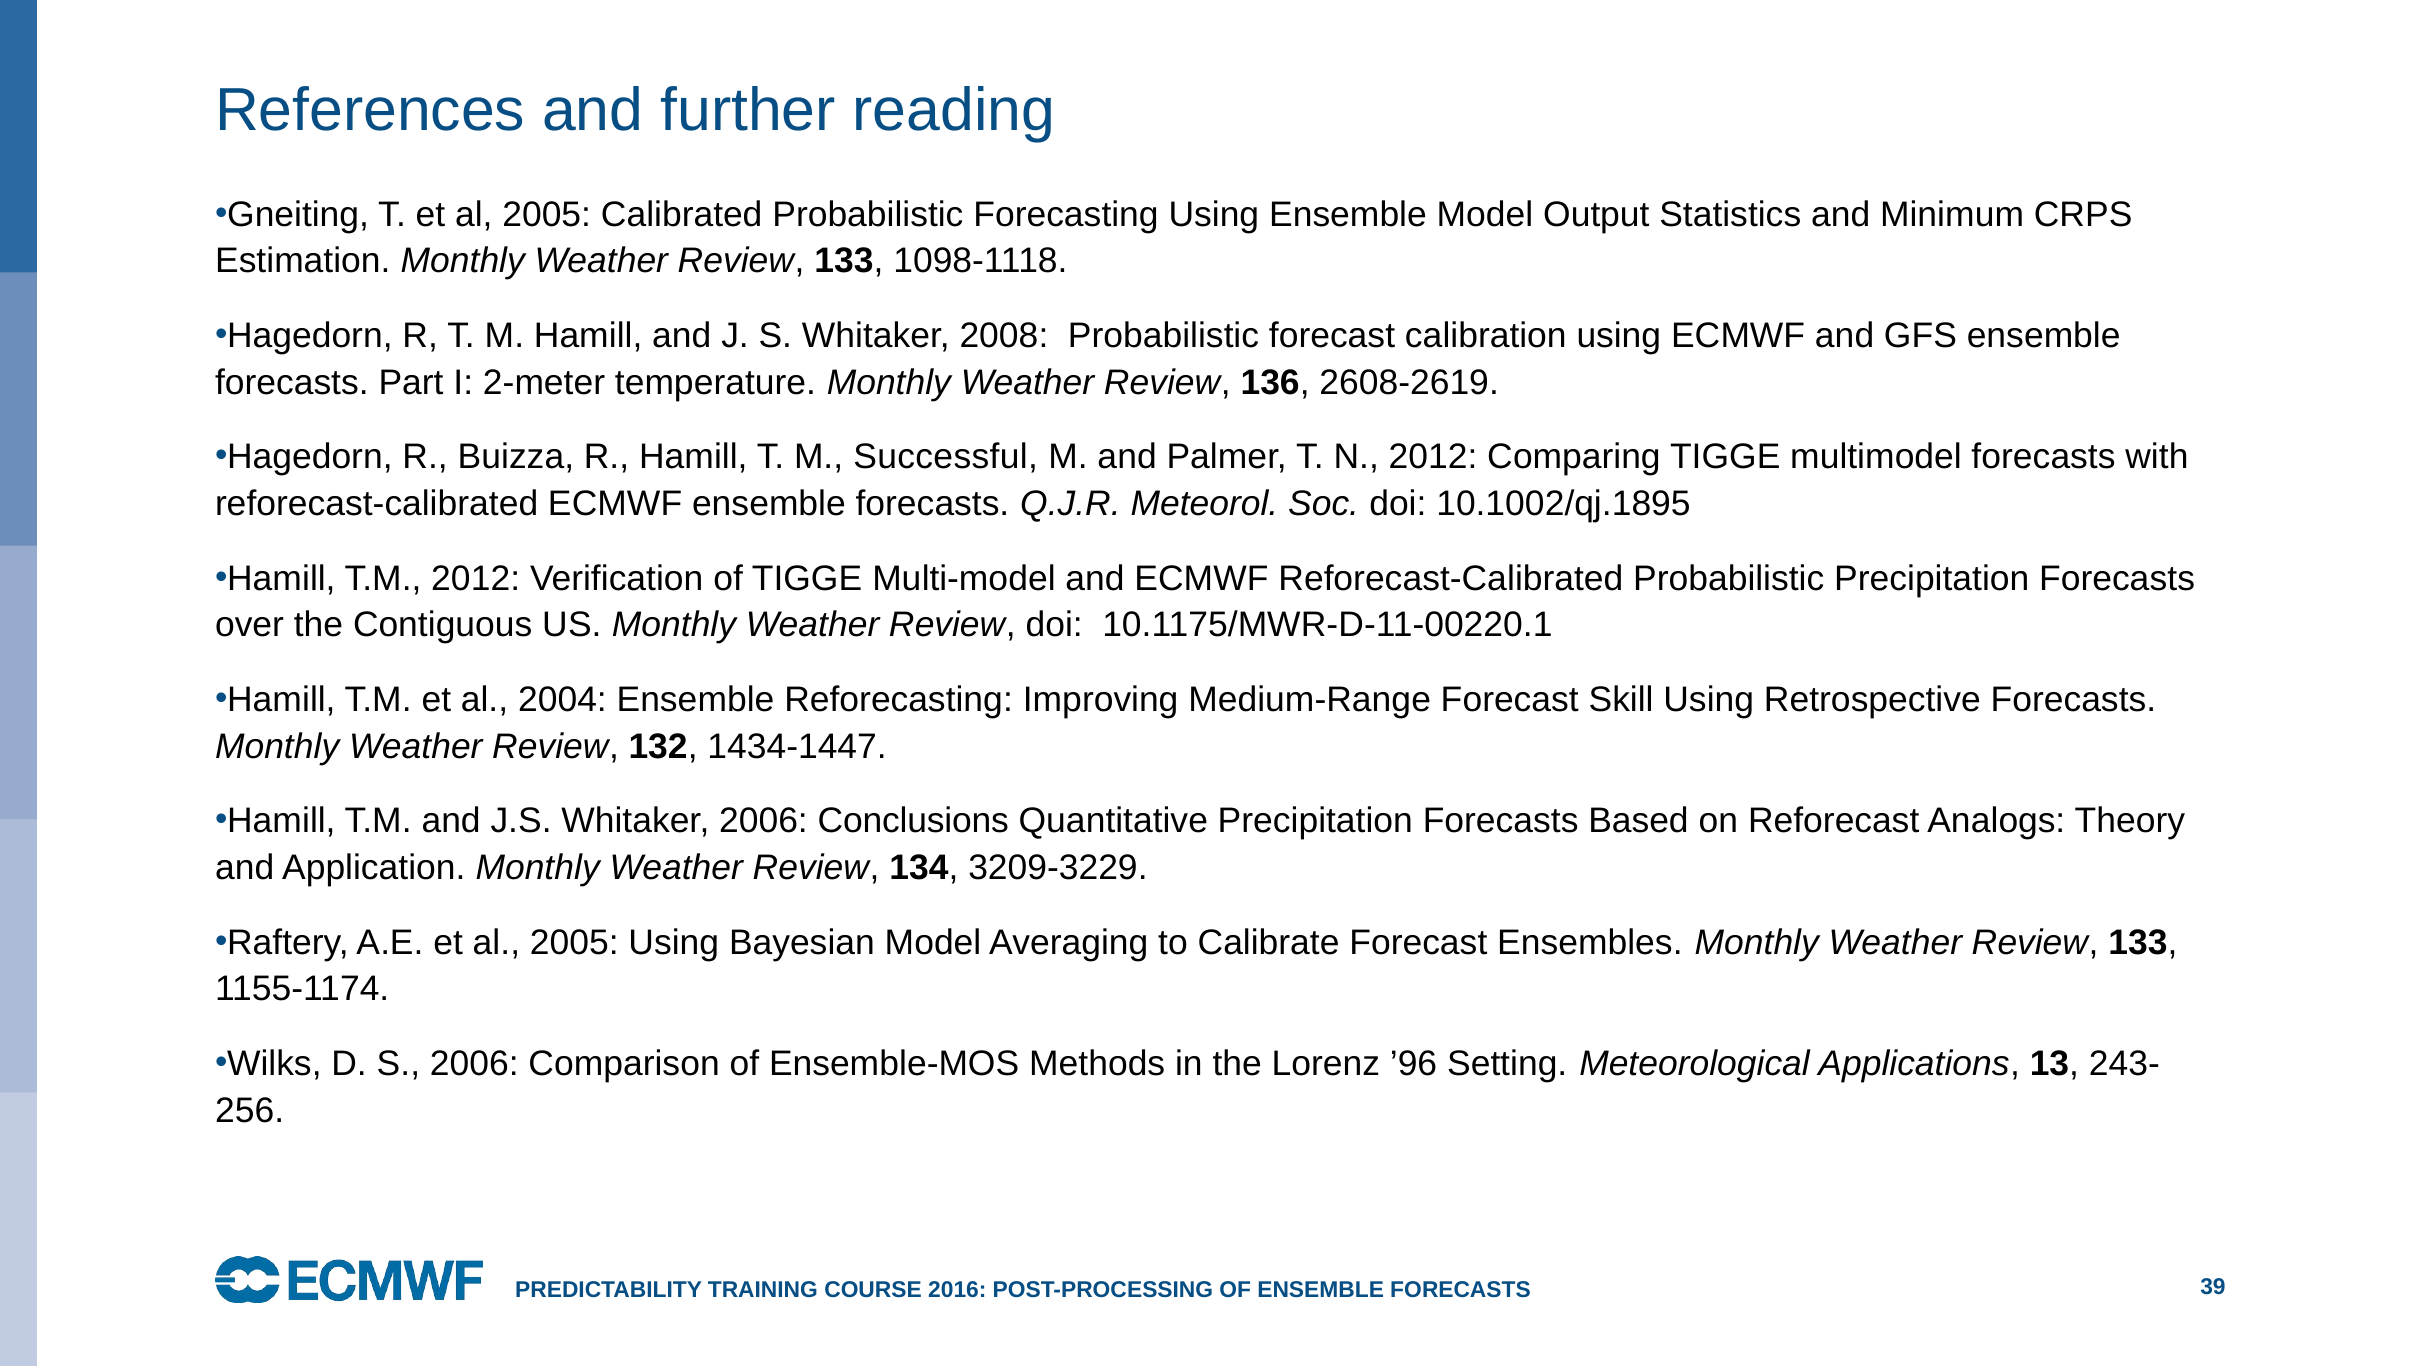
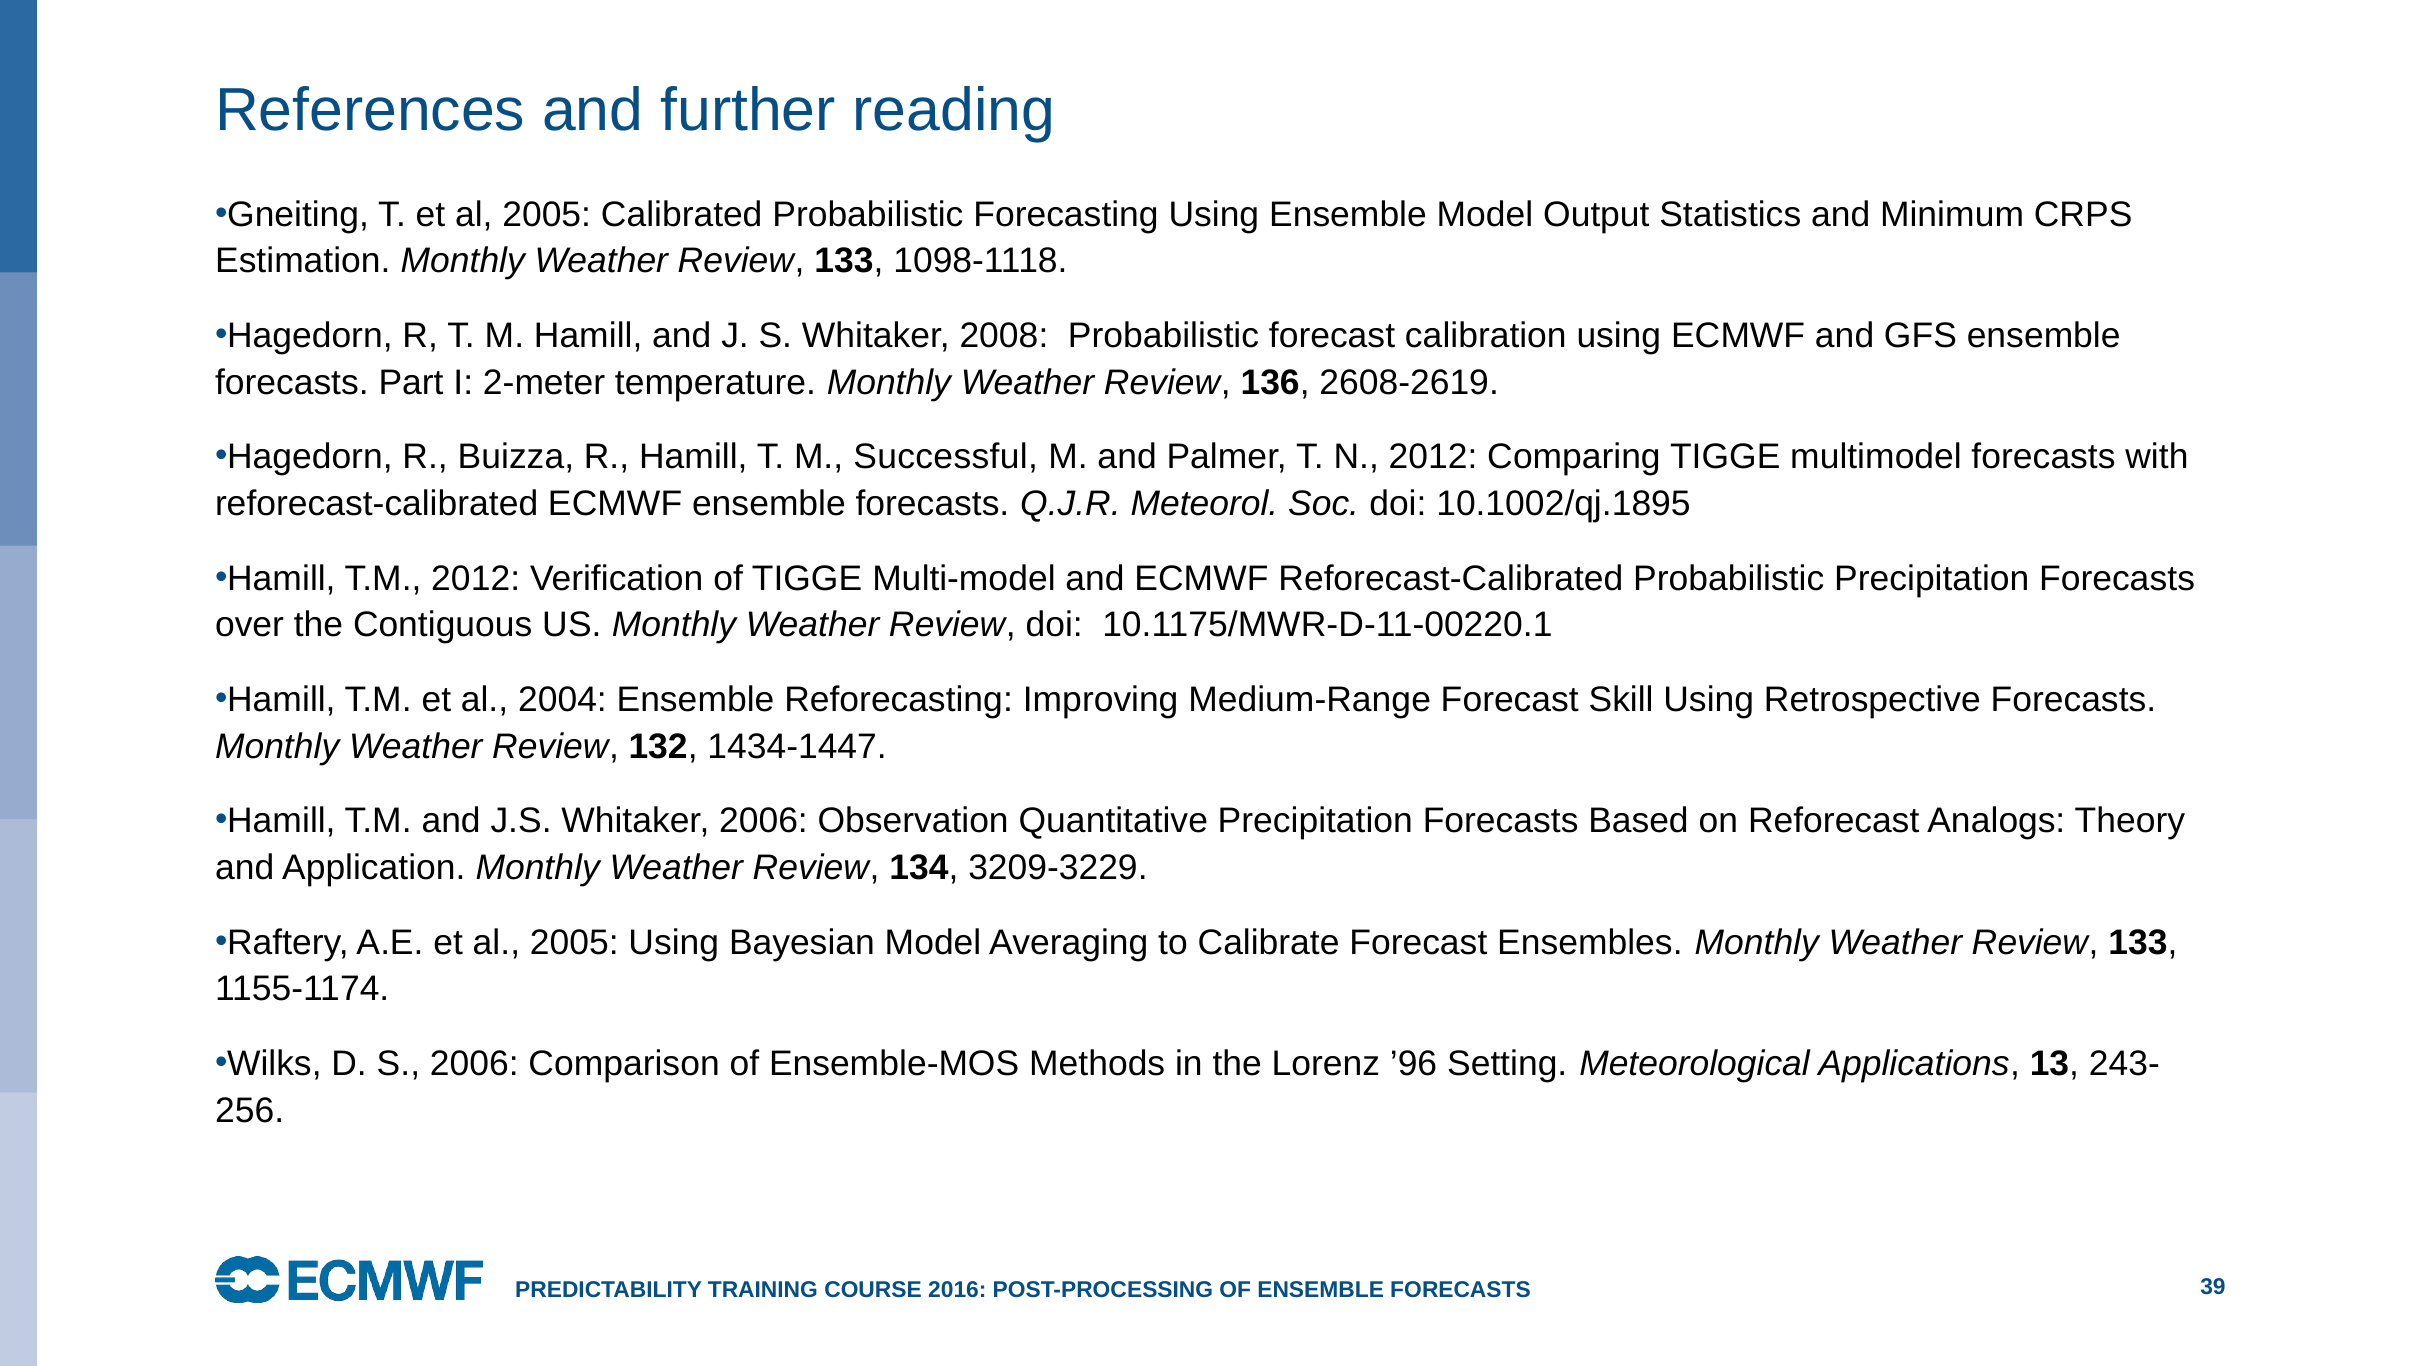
Conclusions: Conclusions -> Observation (913, 821)
